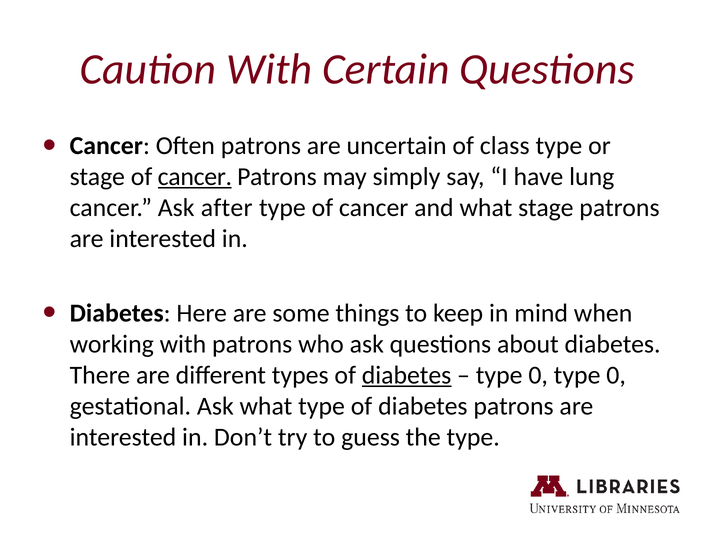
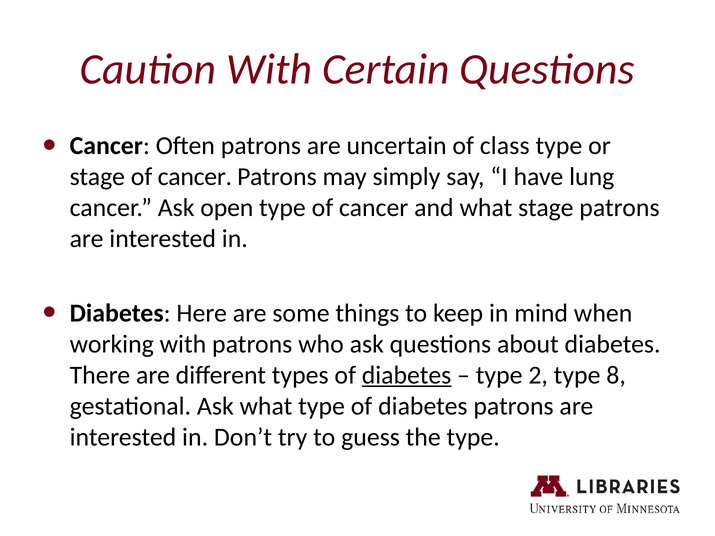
cancer underline: present -> none (195, 177)
after: after -> open (227, 208)
0: 0 -> 2 (538, 375)
0: 0 -> 8 (616, 375)
